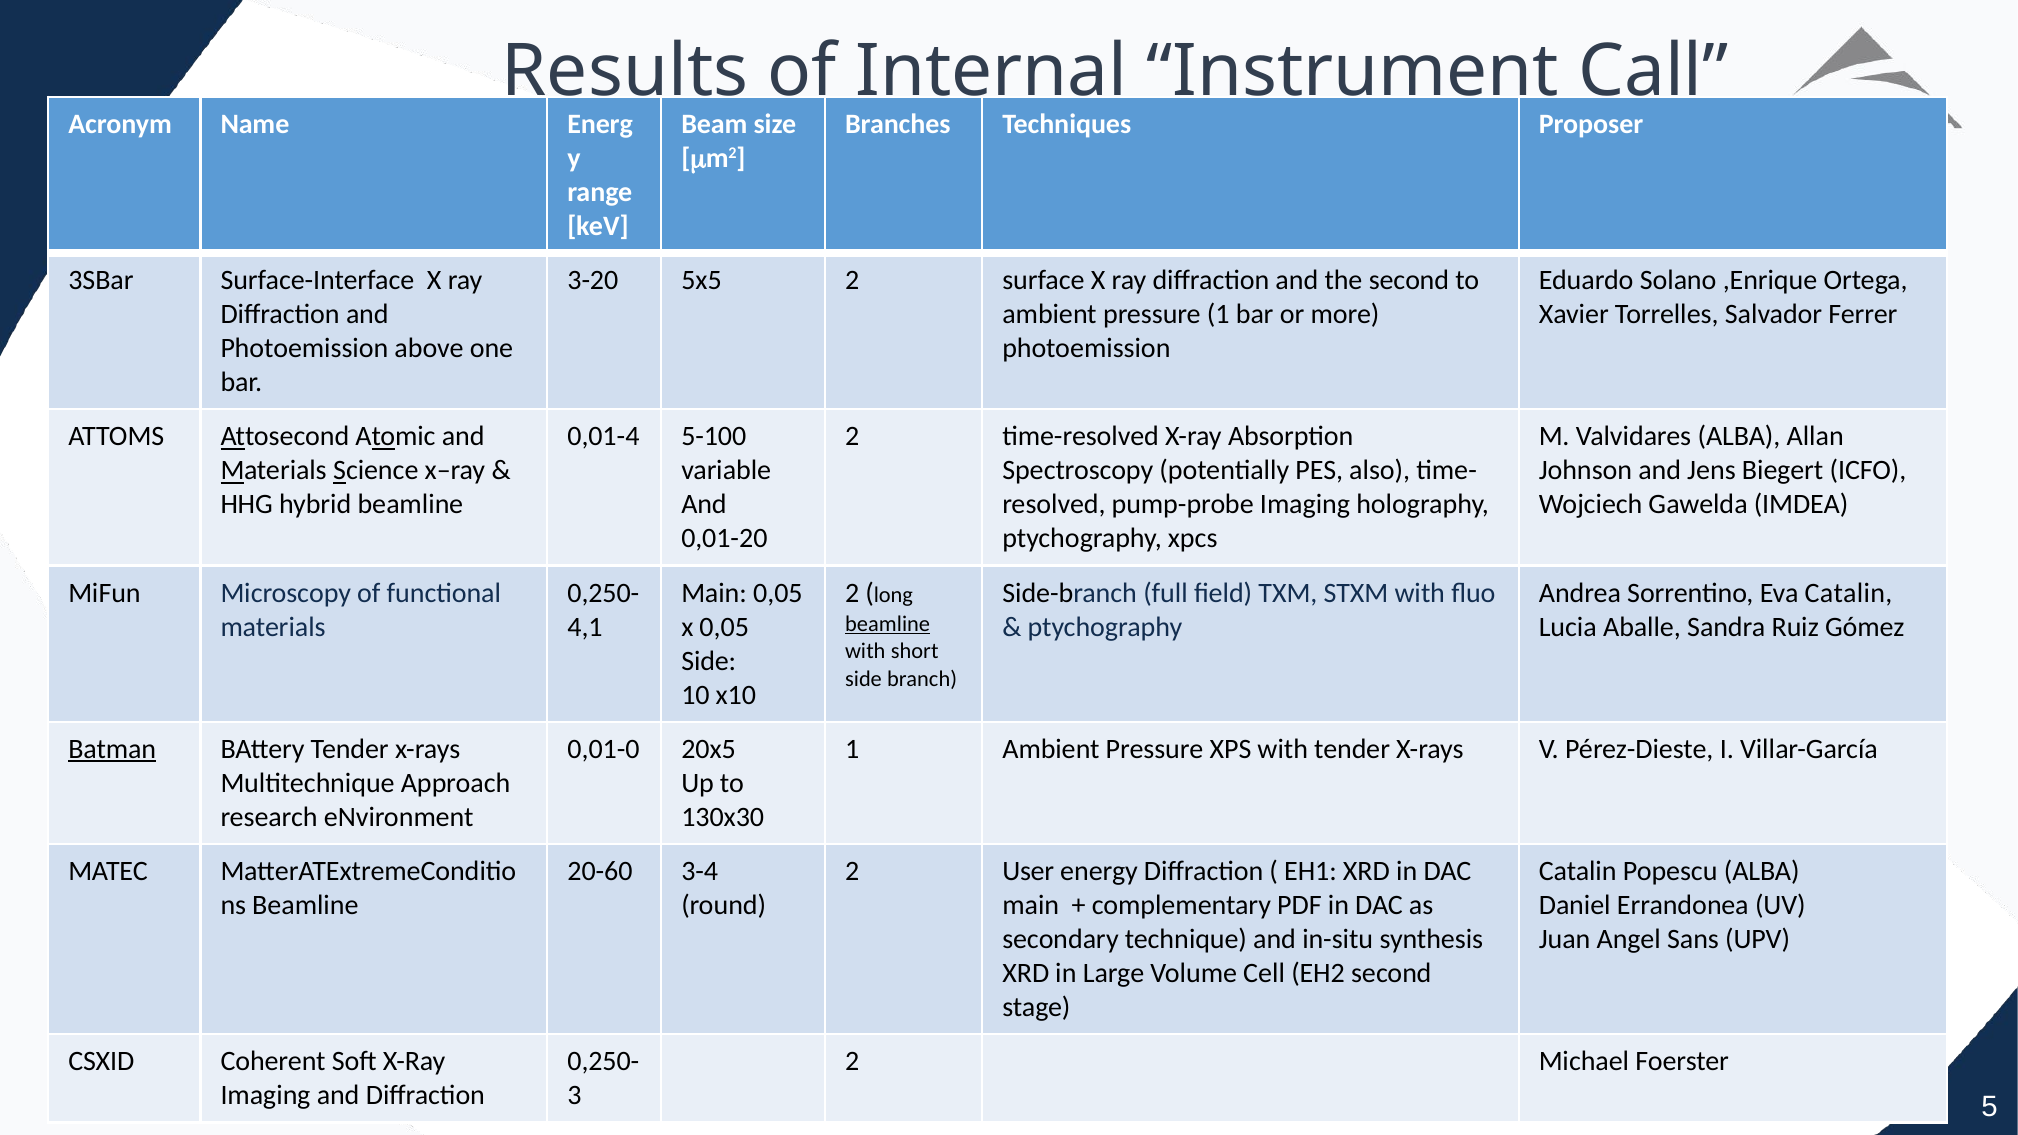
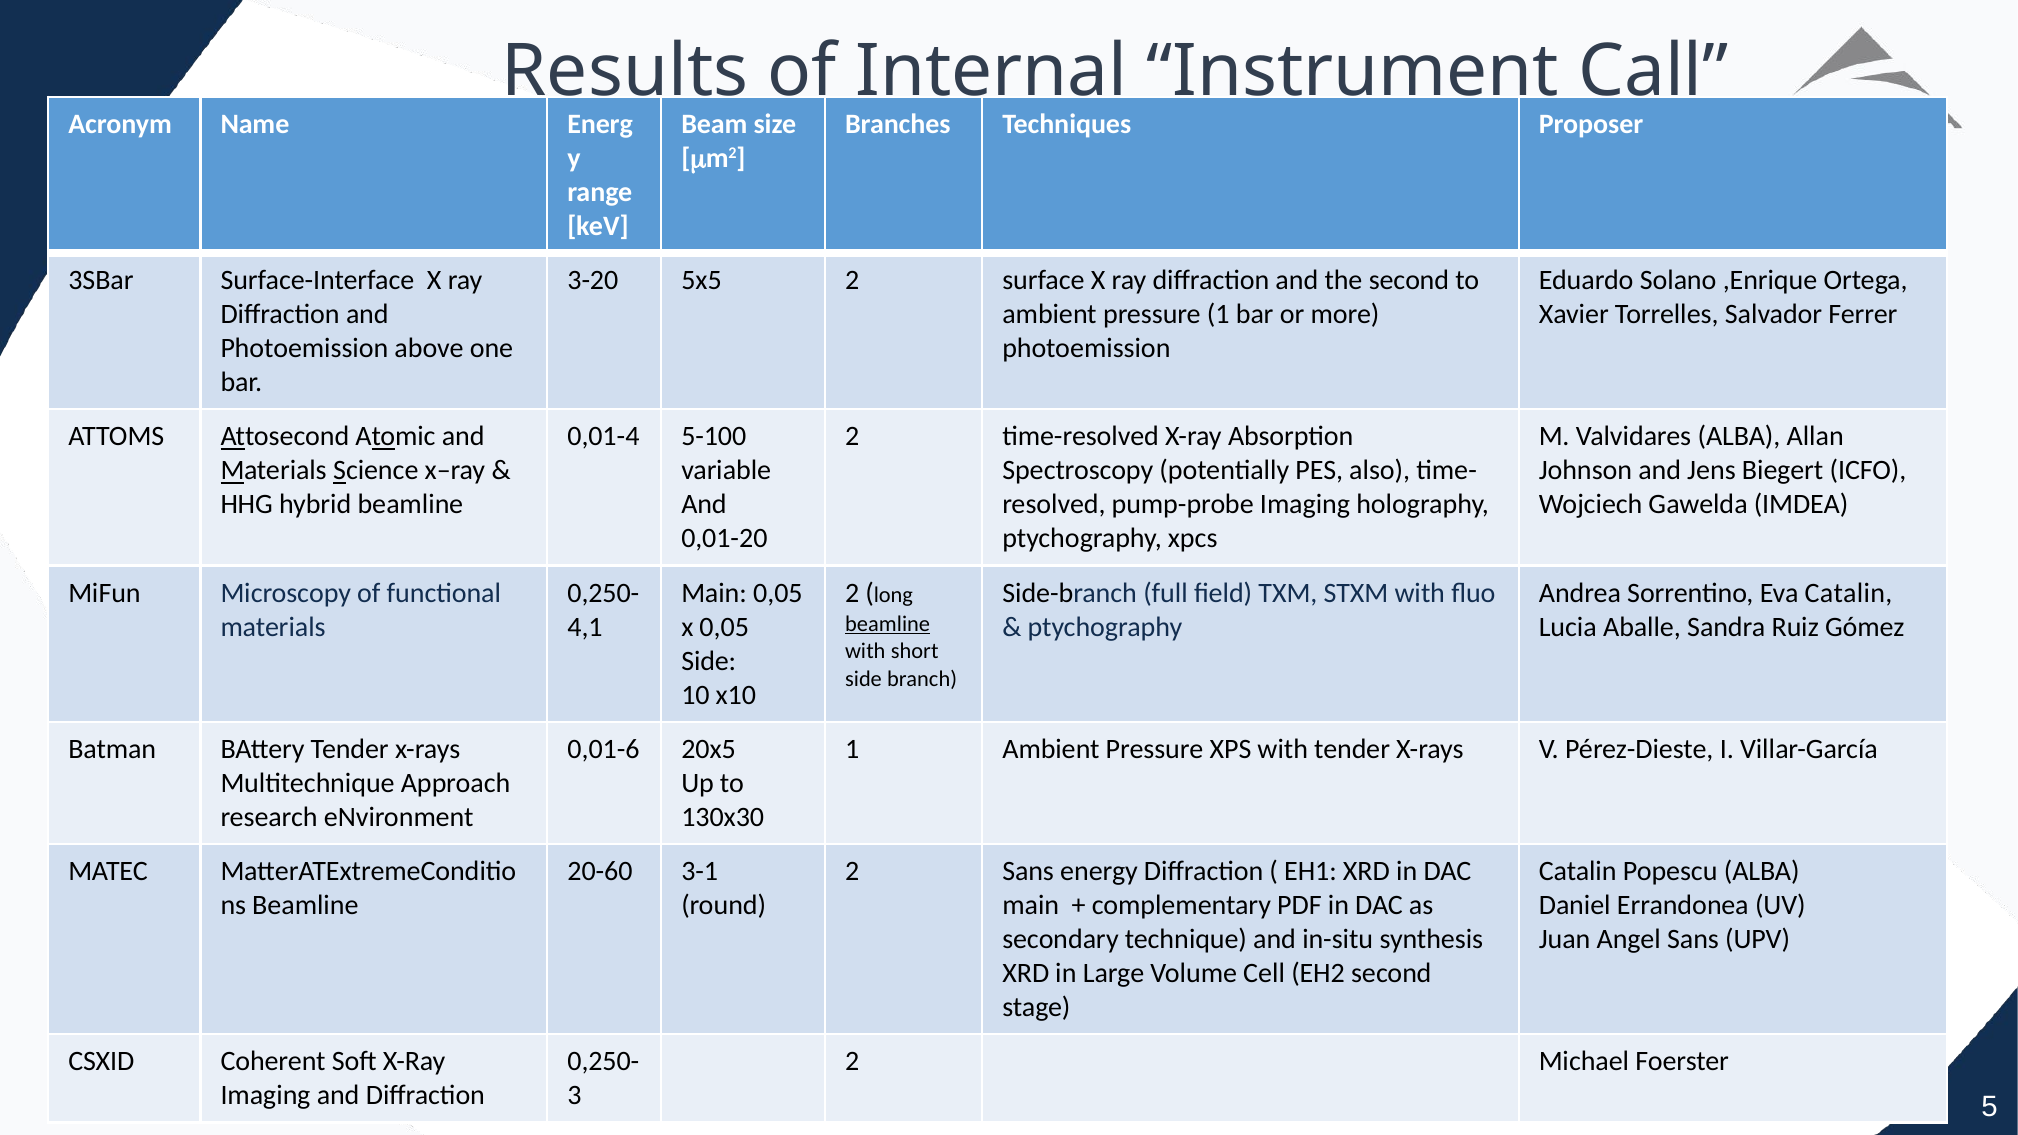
Batman underline: present -> none (112, 749)
0,01-0: 0,01-0 -> 0,01-6 (603, 749)
3-4: 3-4 -> 3-1 (700, 872)
2 User: User -> Sans (1028, 872)
